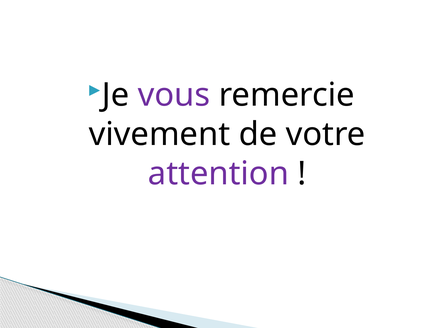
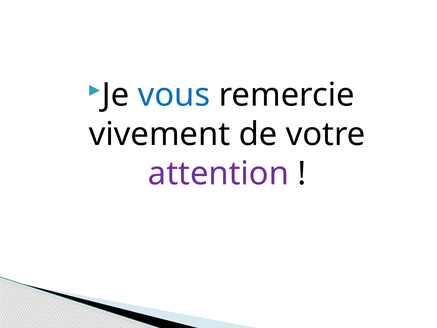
vous colour: purple -> blue (174, 95)
